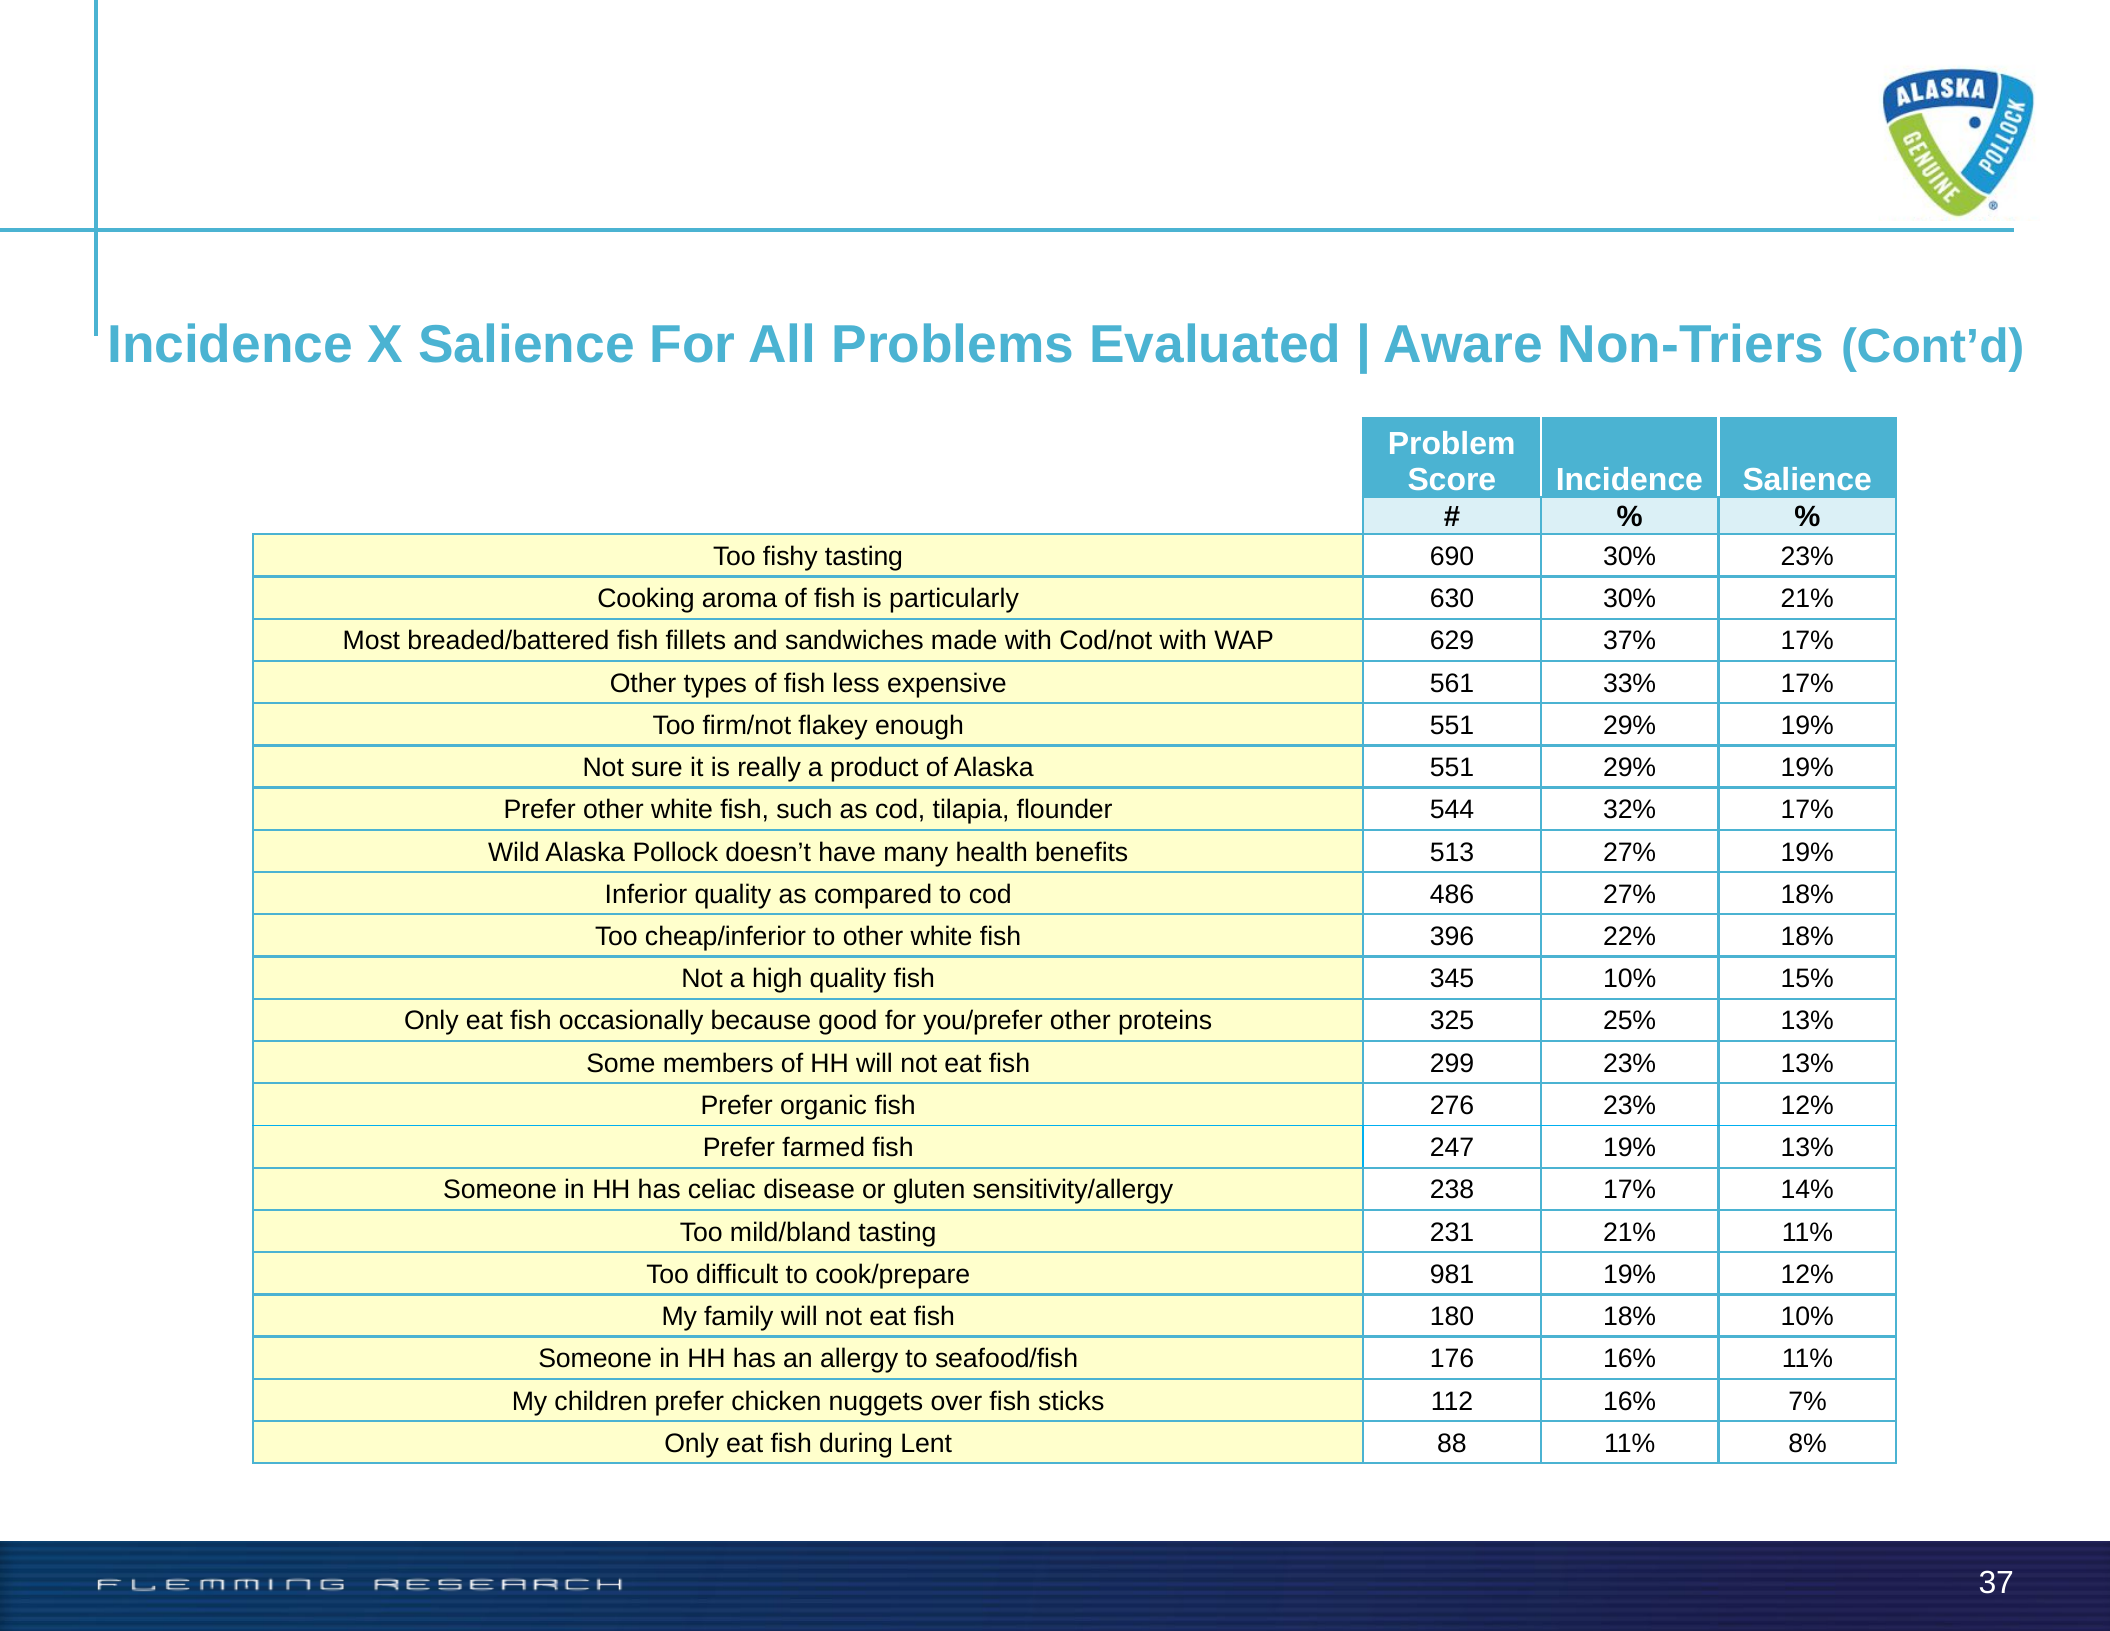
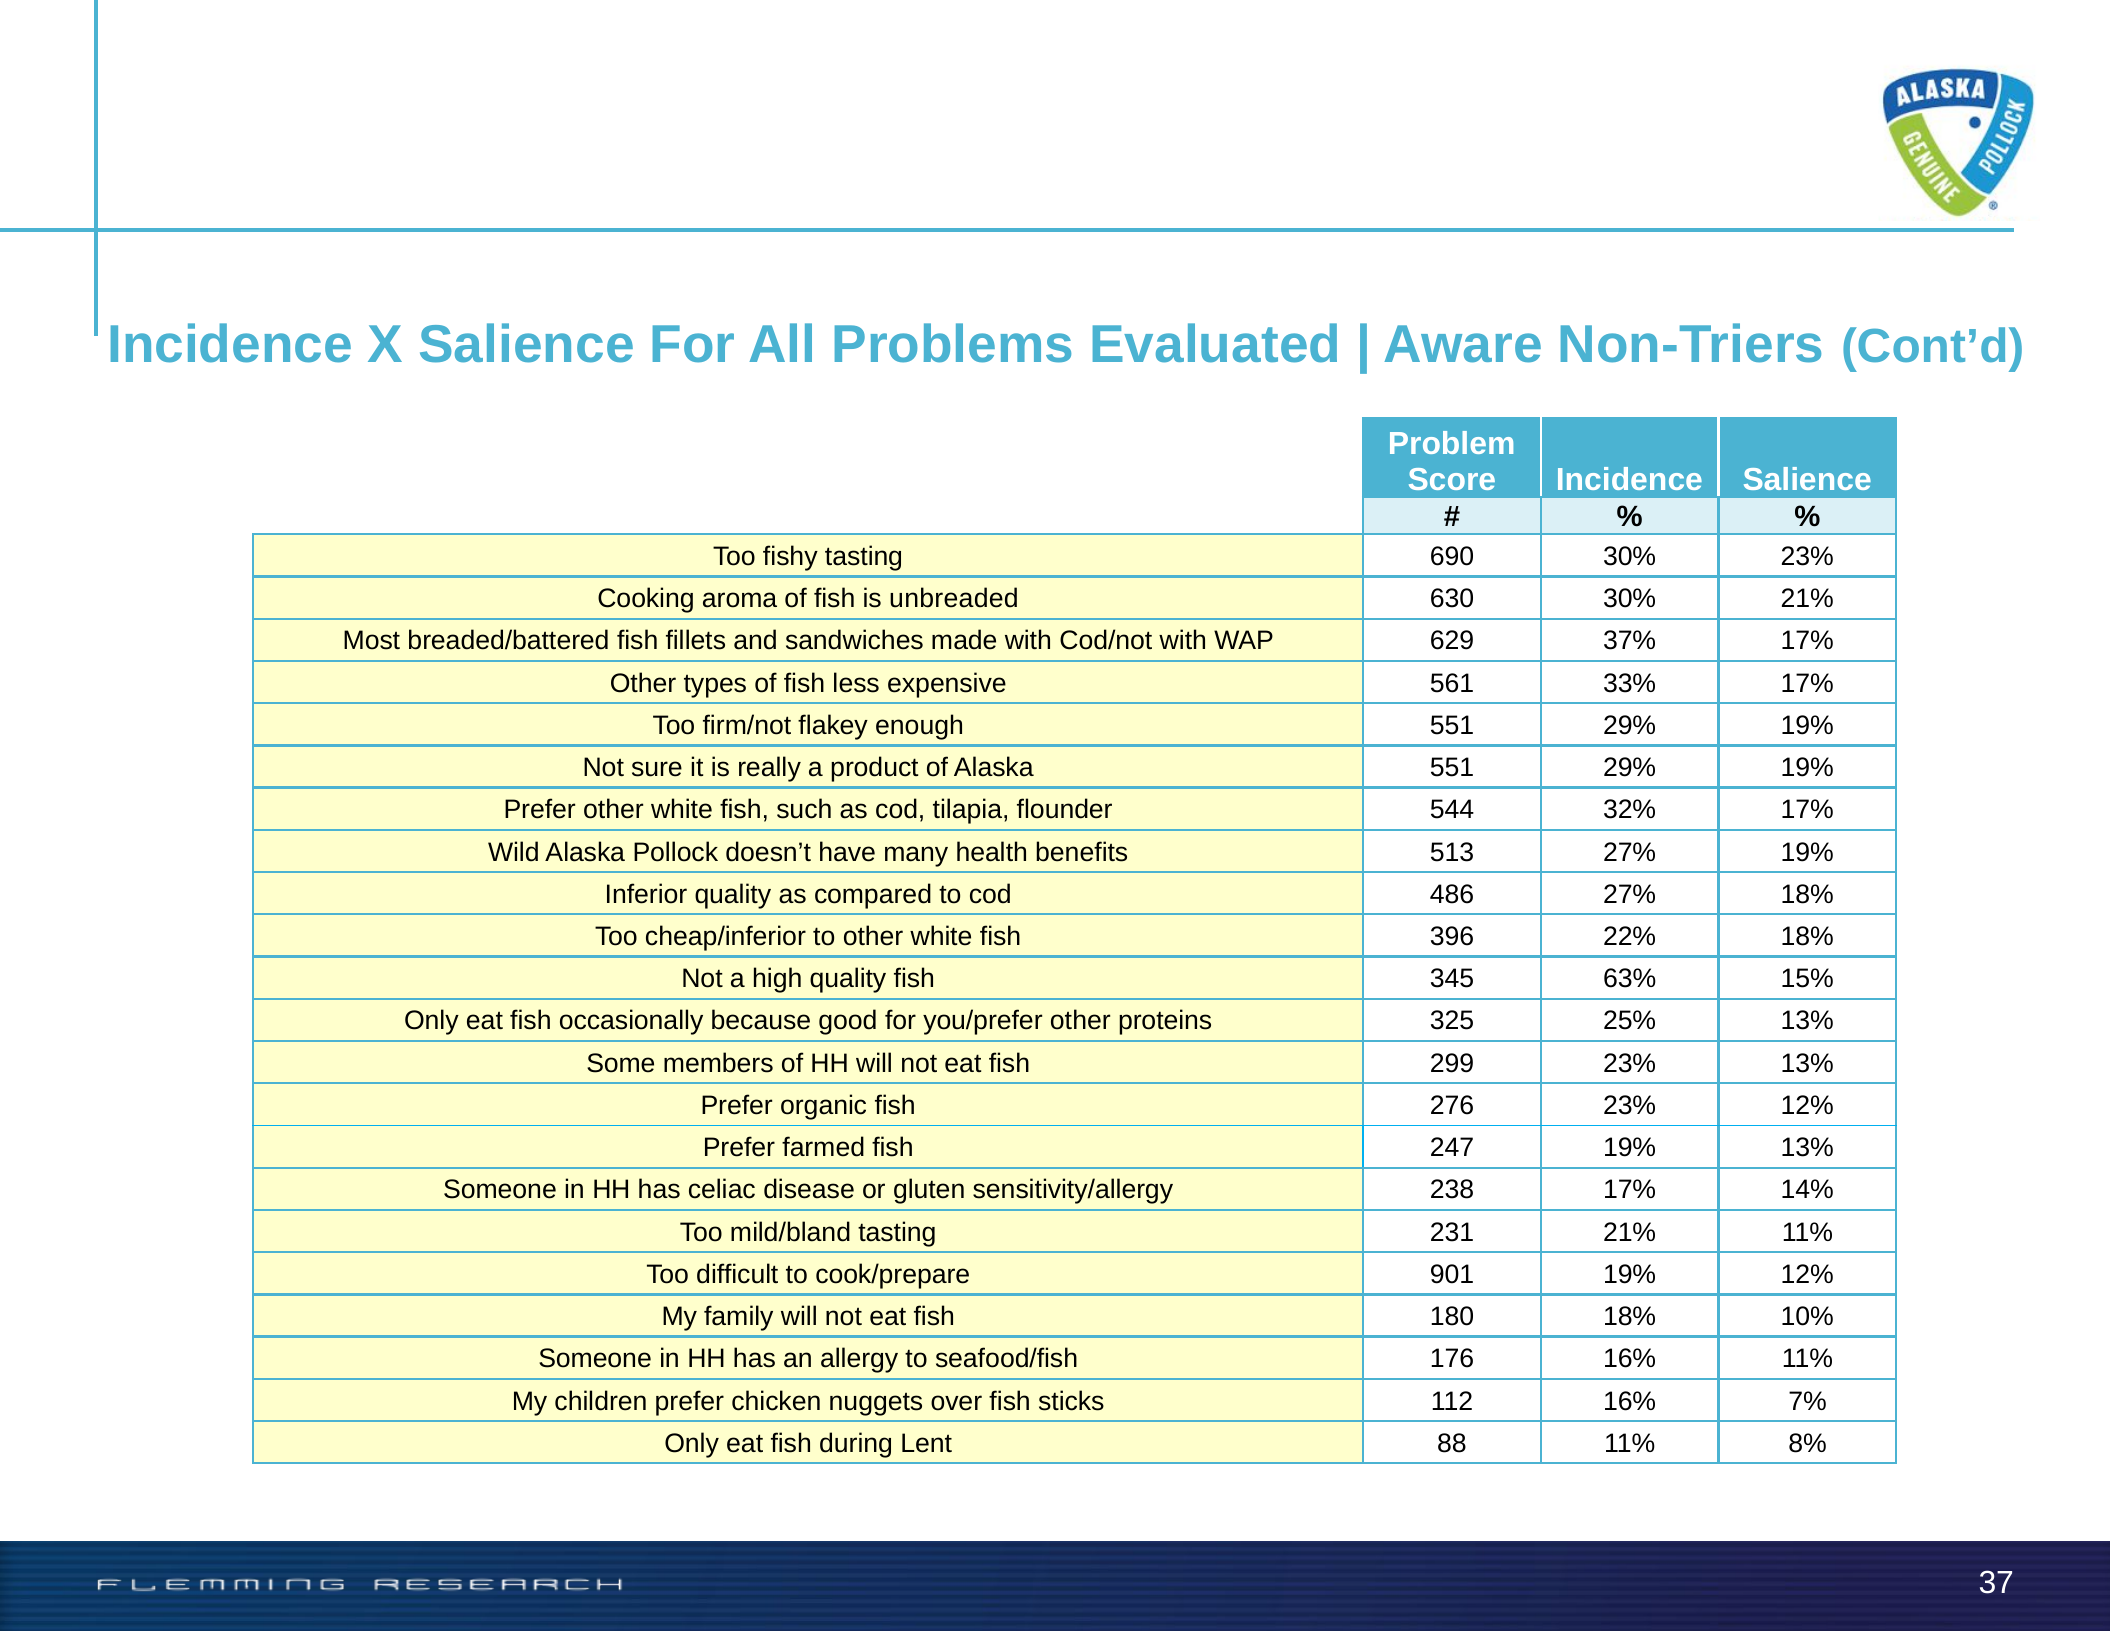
particularly: particularly -> unbreaded (954, 599)
345 10%: 10% -> 63% (1630, 979)
981: 981 -> 901 (1452, 1274)
